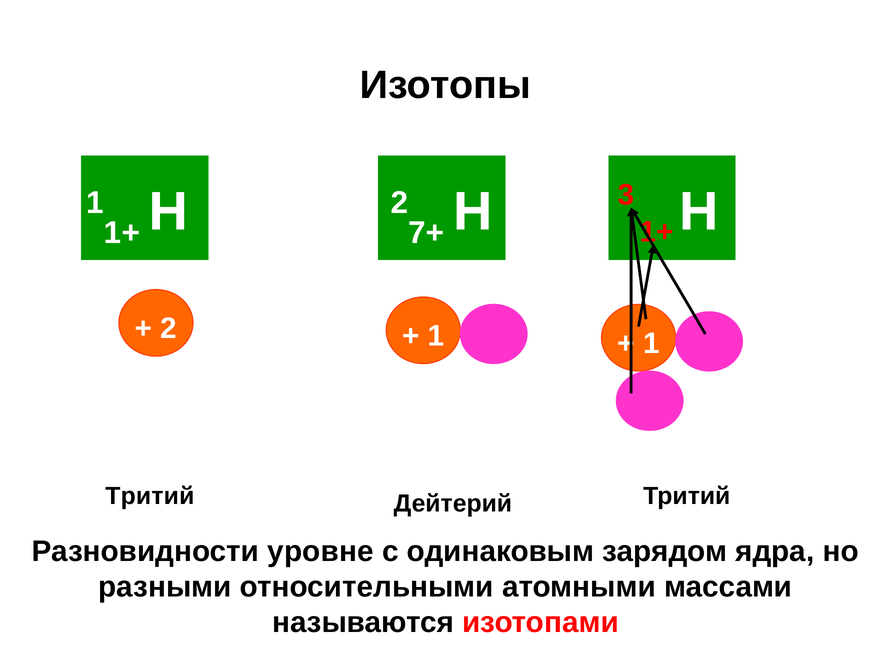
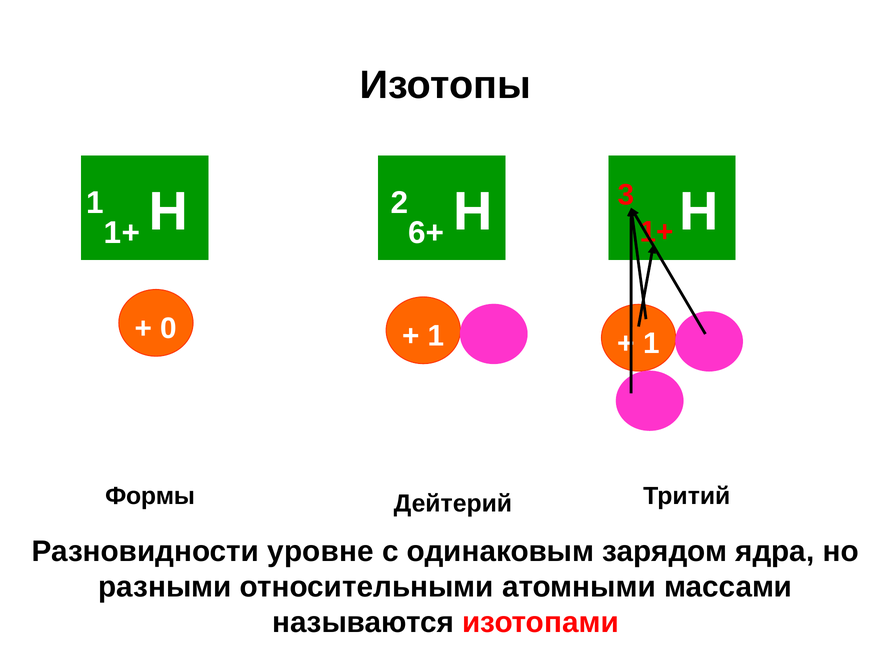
7+: 7+ -> 6+ (426, 233)
2: 2 -> 0 (169, 329)
Тритий: Тритий -> Формы (150, 496)
